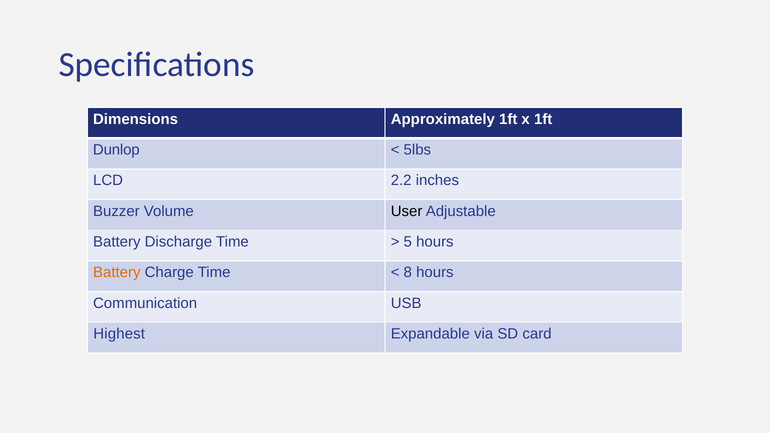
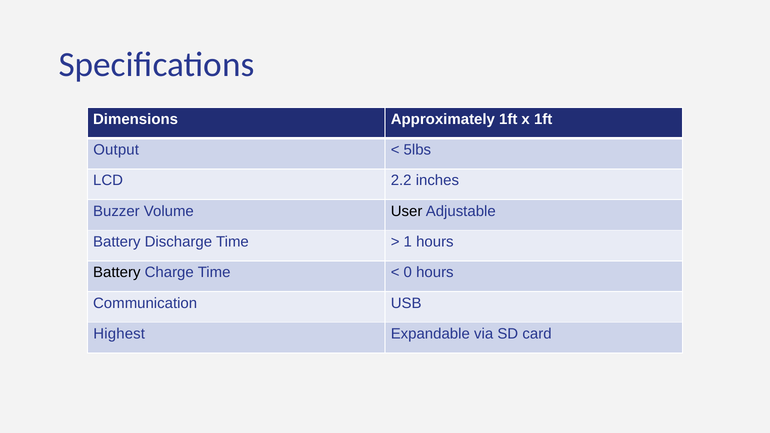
Dunlop: Dunlop -> Output (116, 150)
5: 5 -> 1 (408, 242)
Battery colour: orange -> black (117, 273)
8: 8 -> 0 (408, 273)
